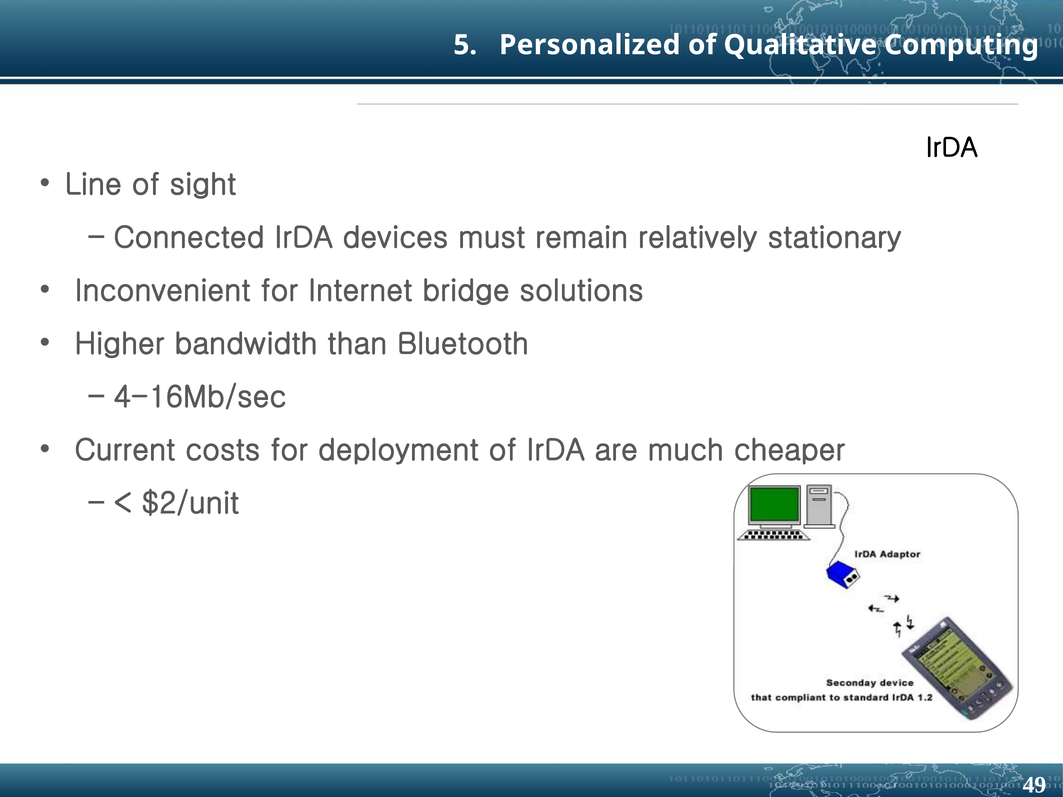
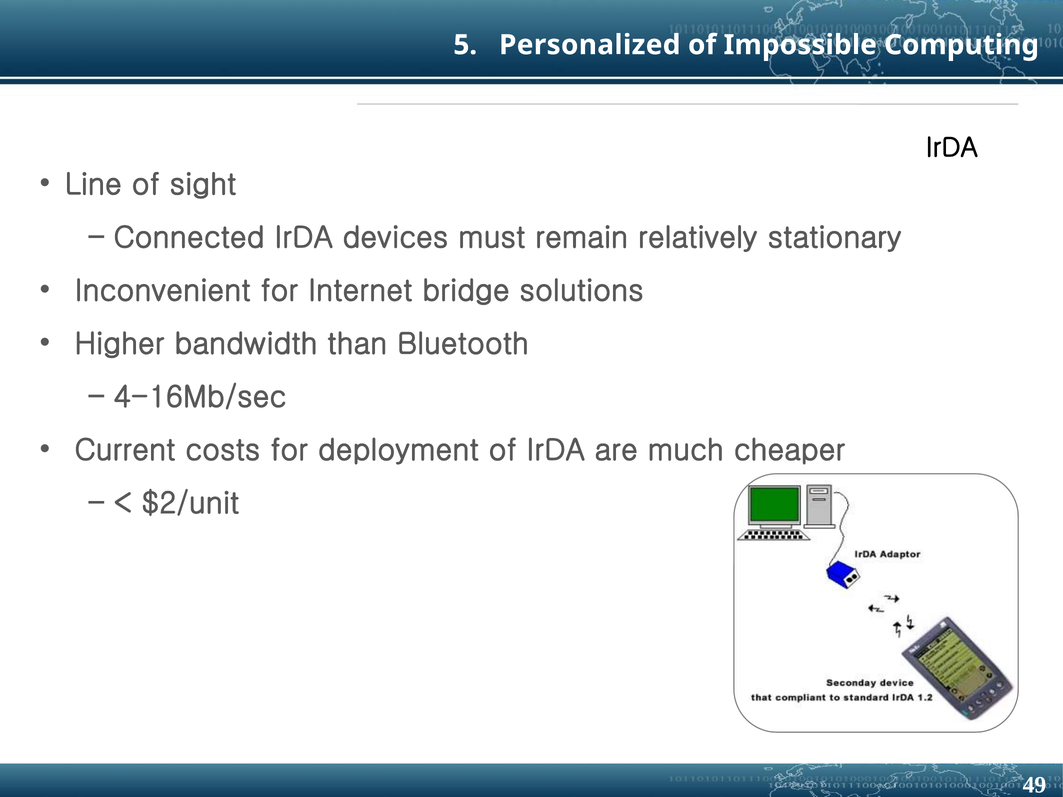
Qualitative: Qualitative -> Impossible (800, 45)
